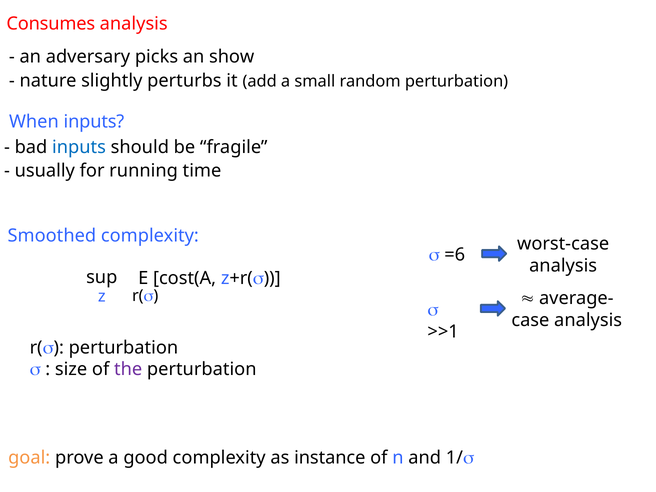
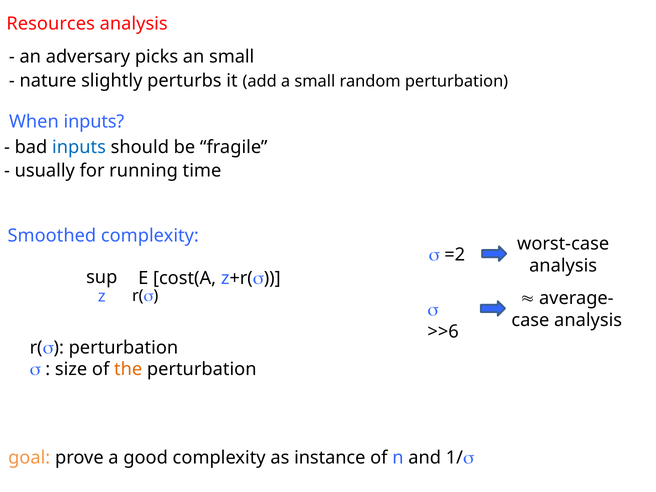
Consumes: Consumes -> Resources (51, 24)
an show: show -> small (232, 57)
=6: =6 -> =2 (455, 255)
>>1: >>1 -> >>6 (443, 332)
the colour: purple -> orange (128, 369)
